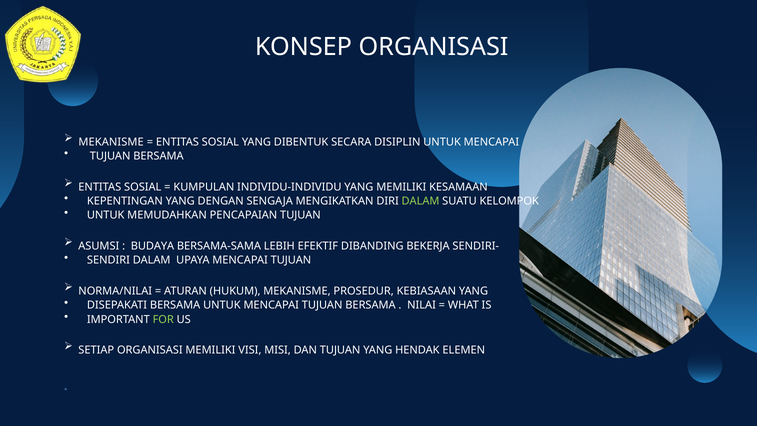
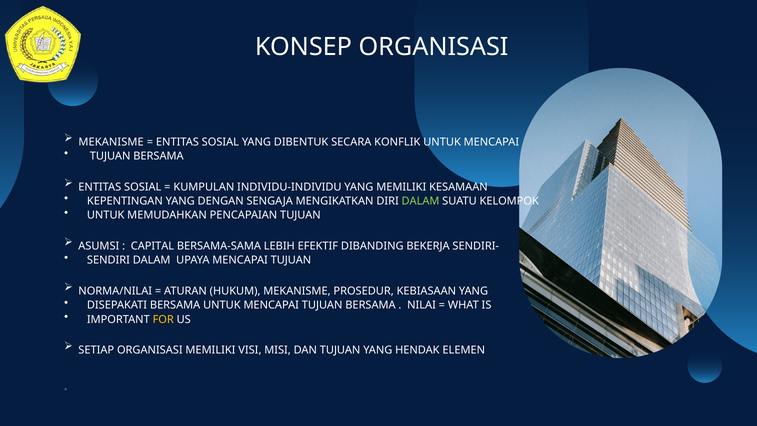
DISIPLIN: DISIPLIN -> KONFLIK (397, 142)
BUDAYA: BUDAYA -> CAPITAL (152, 246)
FOR colour: light green -> yellow (163, 319)
